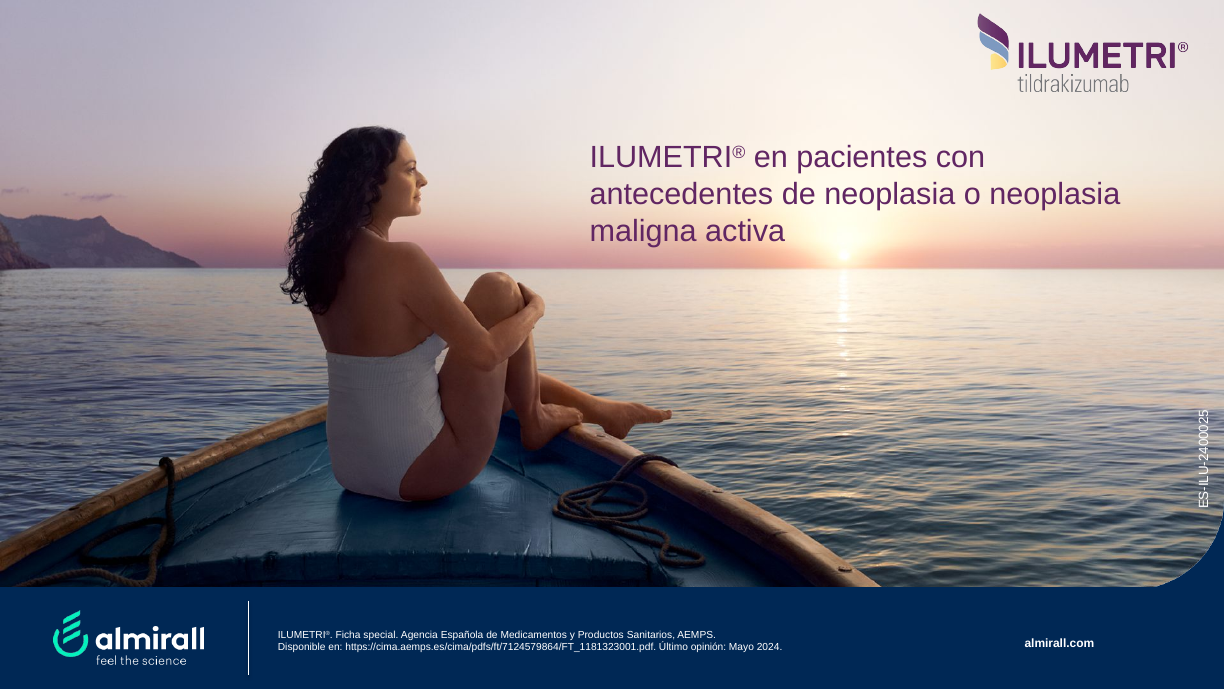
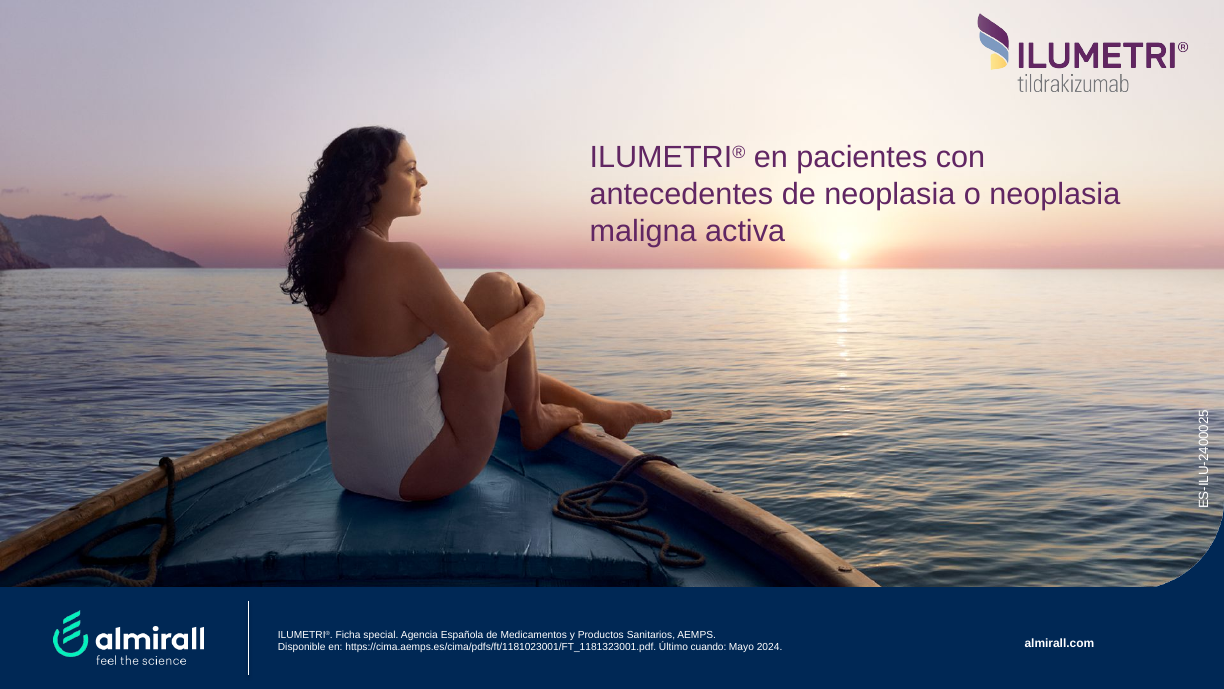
https://cima.aemps.es/cima/pdfs/ft/7124579864/FT_1181323001.pdf: https://cima.aemps.es/cima/pdfs/ft/7124579864/FT_1181323001.pdf -> https://cima.aemps.es/cima/pdfs/ft/1181023001/FT_1181323001.pdf (501, 647)
opinión: opinión -> cuando (709, 647)
